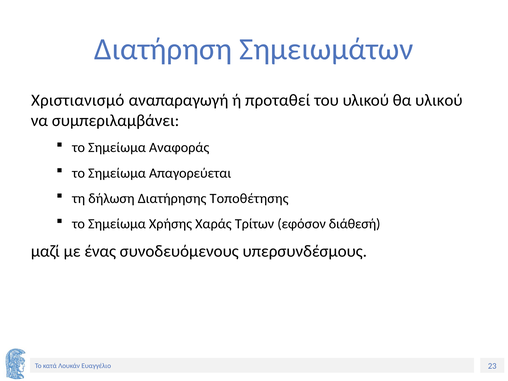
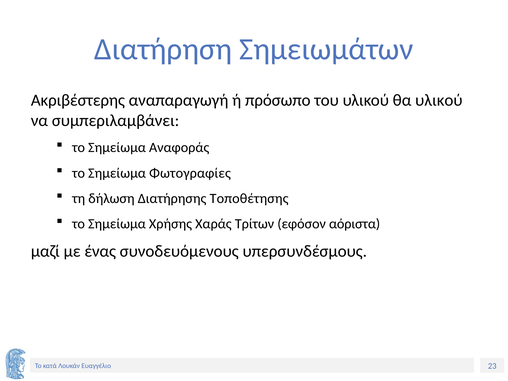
Χριστιανισμό: Χριστιανισμό -> Ακριβέστερης (78, 100)
προταθεί: προταθεί -> πρόσωπο (278, 100)
Απαγορεύεται: Απαγορεύεται -> Φωτογραφίες (190, 173)
διάθεσή: διάθεσή -> αόριστα (355, 224)
